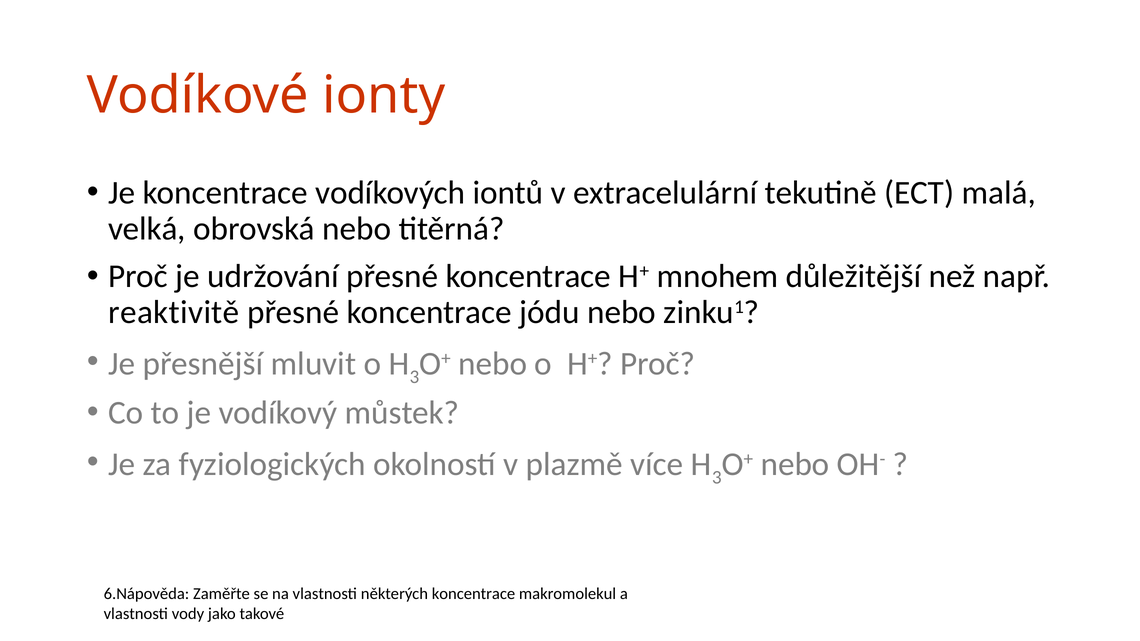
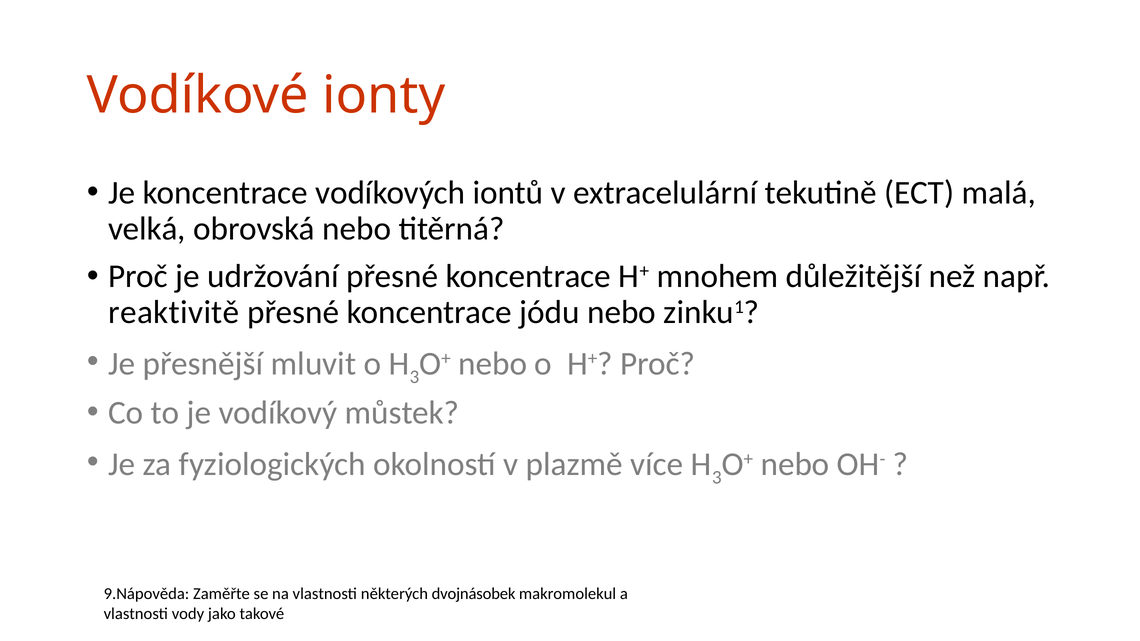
6.Nápověda: 6.Nápověda -> 9.Nápověda (146, 594)
některých koncentrace: koncentrace -> dvojnásobek (474, 594)
